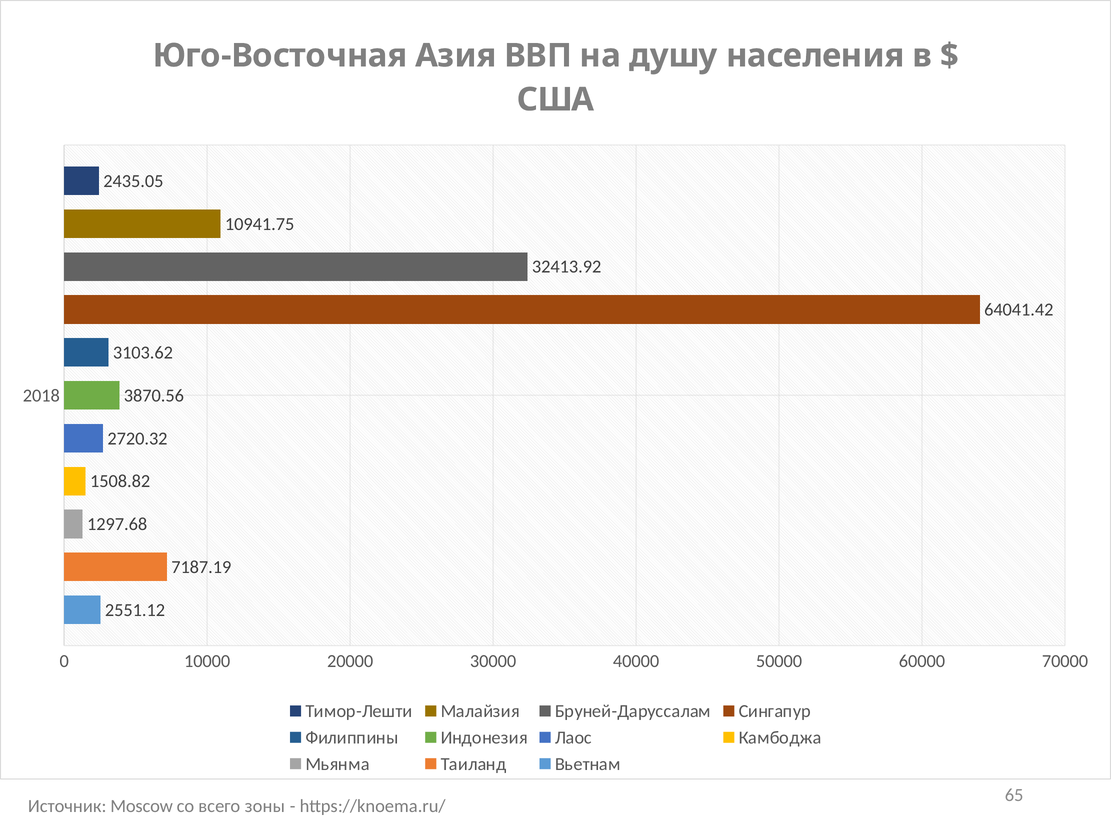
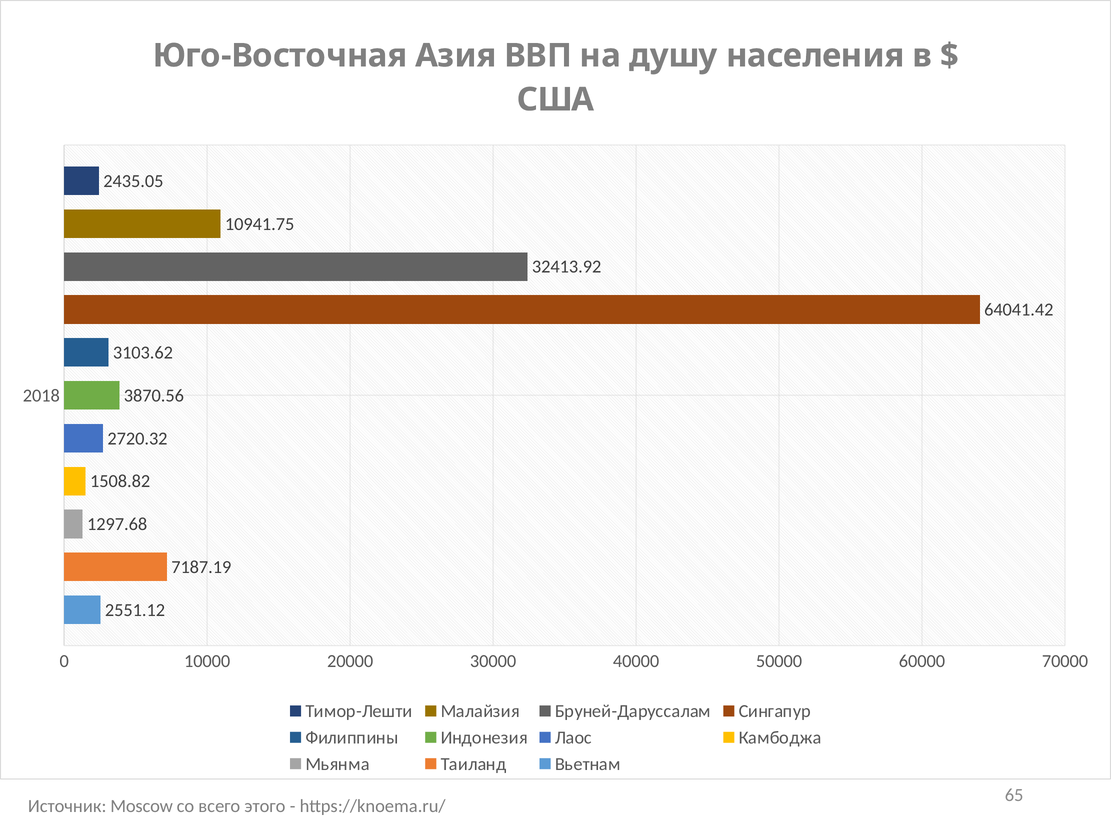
зоны: зоны -> этого (265, 806)
